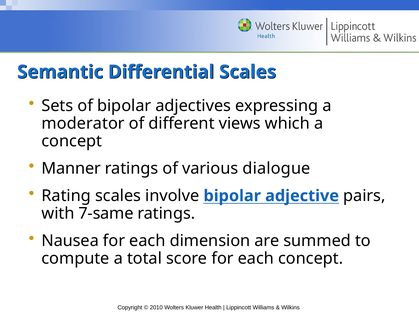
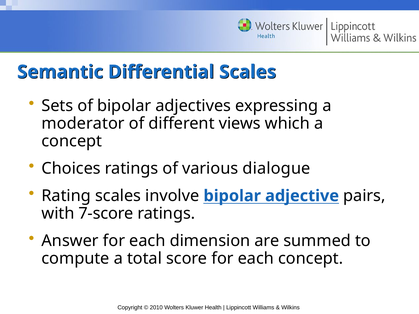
Manner: Manner -> Choices (71, 169)
7-same: 7-same -> 7-score (106, 214)
Nausea: Nausea -> Answer (70, 241)
